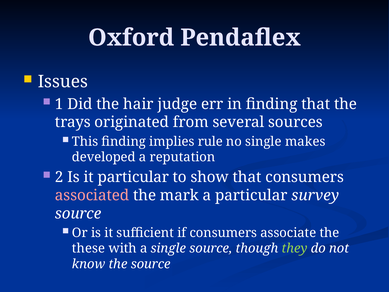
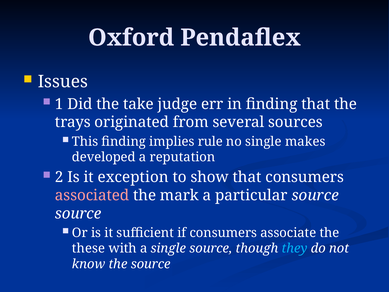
hair: hair -> take (138, 104)
it particular: particular -> exception (133, 177)
particular survey: survey -> source (315, 195)
they colour: light green -> light blue (295, 248)
